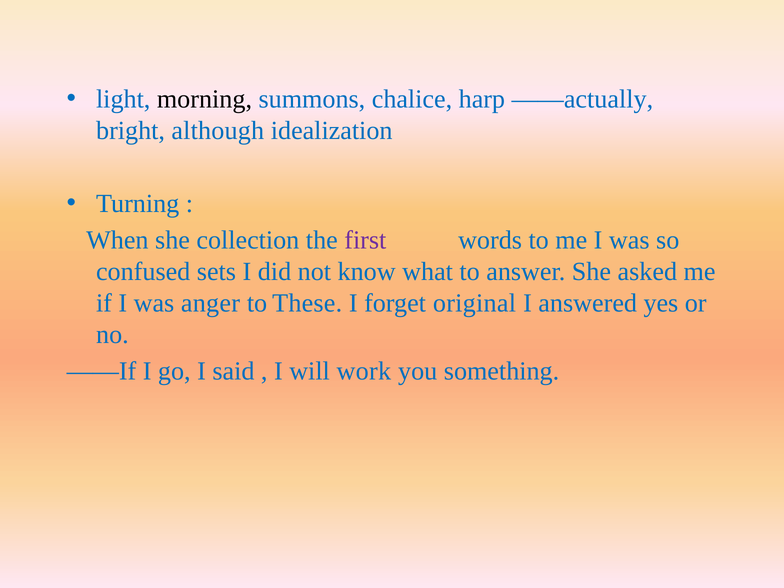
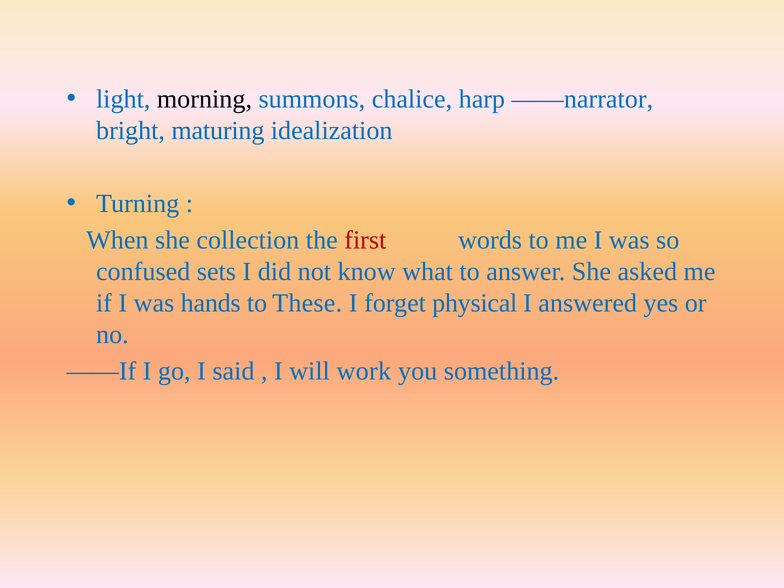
——actually: ——actually -> ——narrator (582, 99)
although: although -> maturing (218, 131)
first colour: purple -> red (365, 240)
anger: anger -> hands (211, 303)
original: original -> physical (475, 303)
